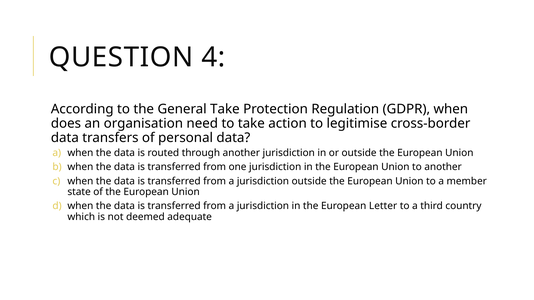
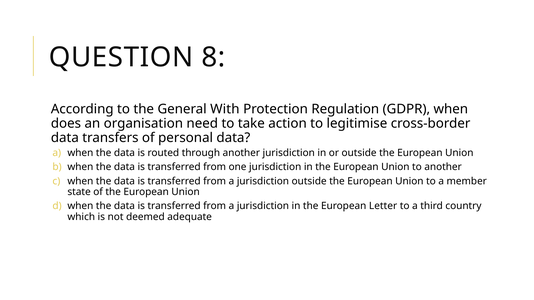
4: 4 -> 8 (213, 57)
General Take: Take -> With (225, 109)
